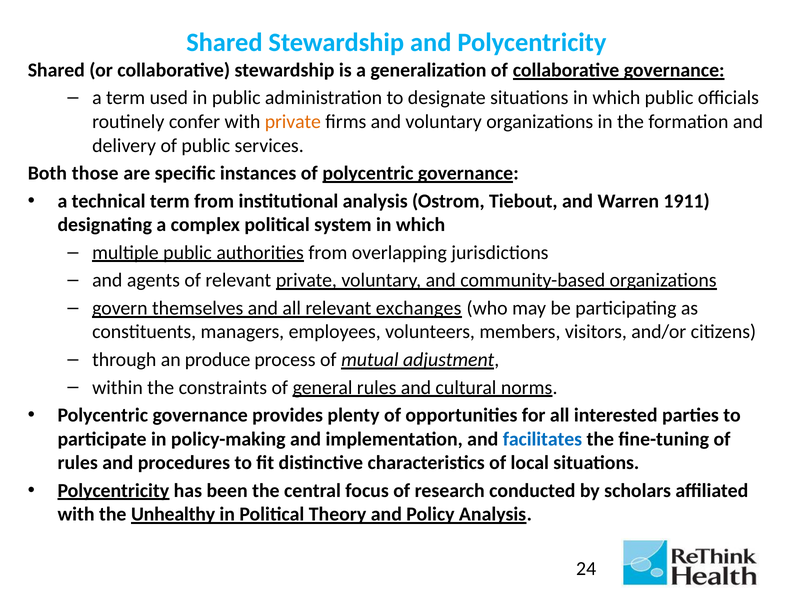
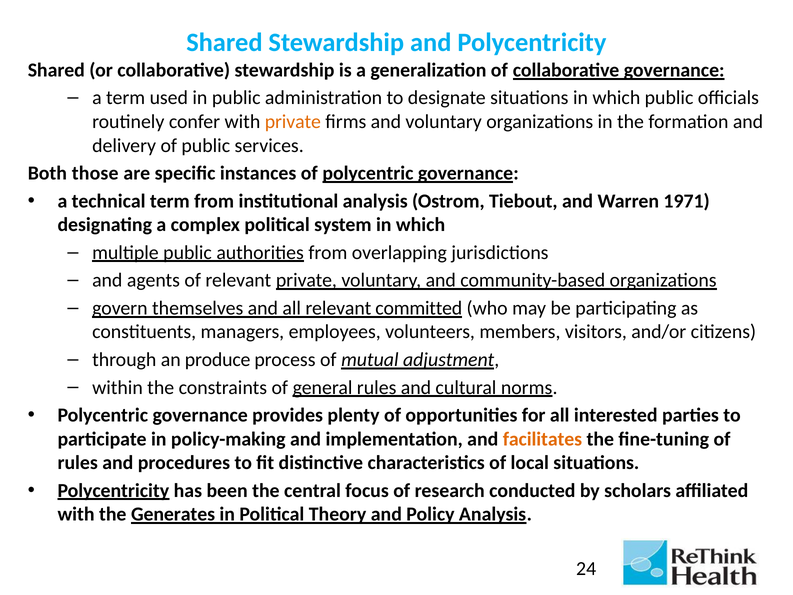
1911: 1911 -> 1971 (687, 201)
exchanges: exchanges -> committed (419, 308)
facilitates colour: blue -> orange (542, 439)
Unhealthy: Unhealthy -> Generates (173, 514)
